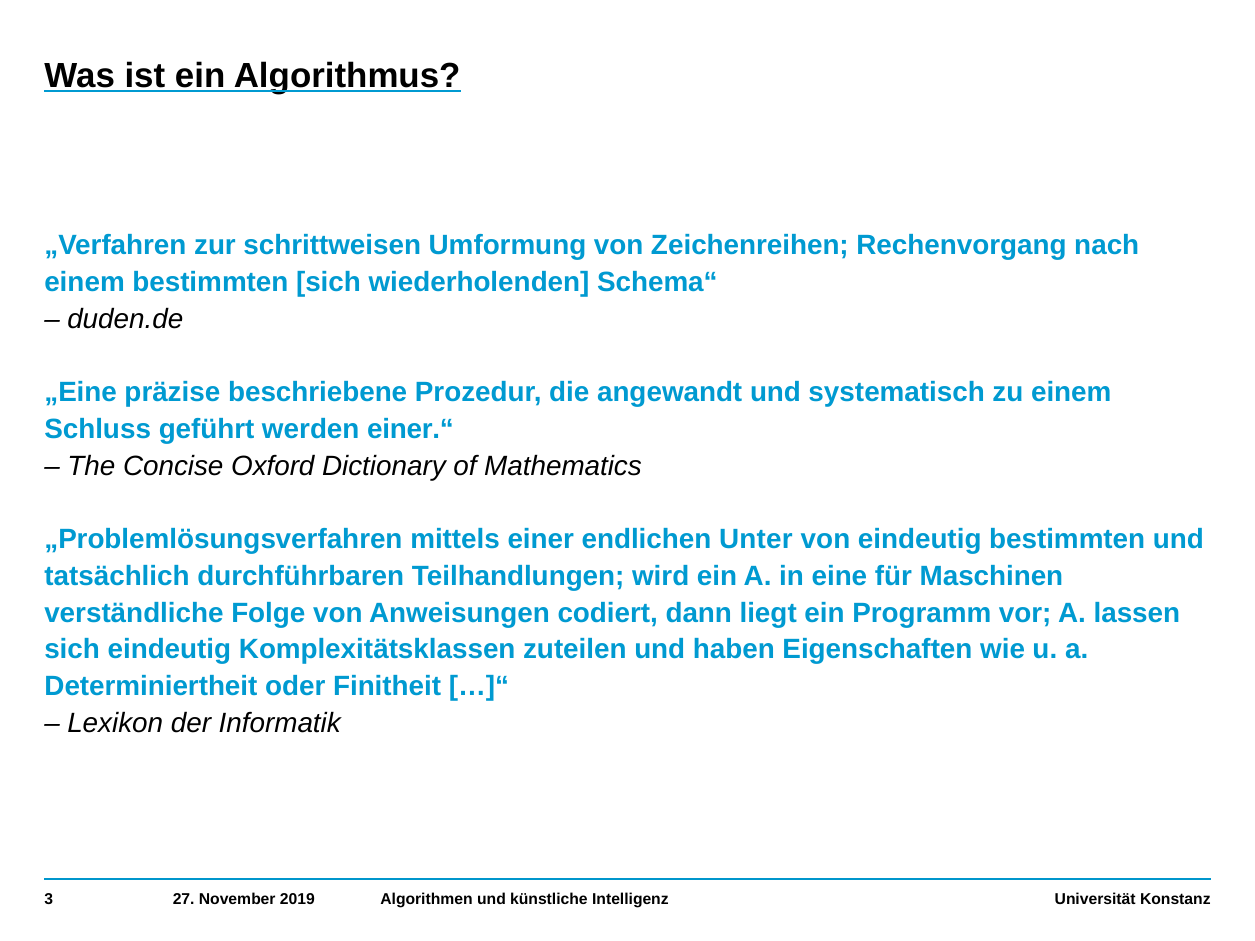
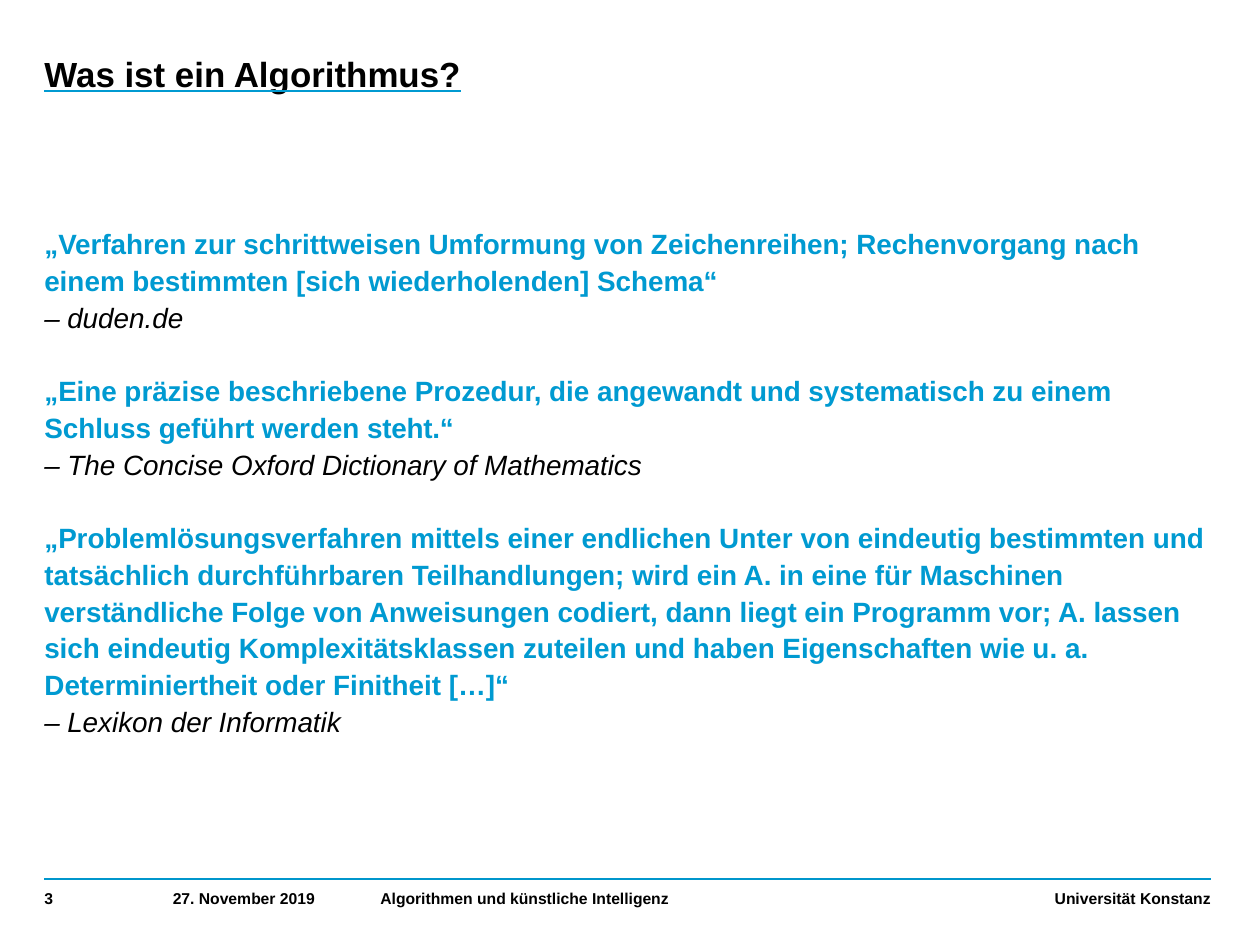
einer.“: einer.“ -> steht.“ (410, 429)
